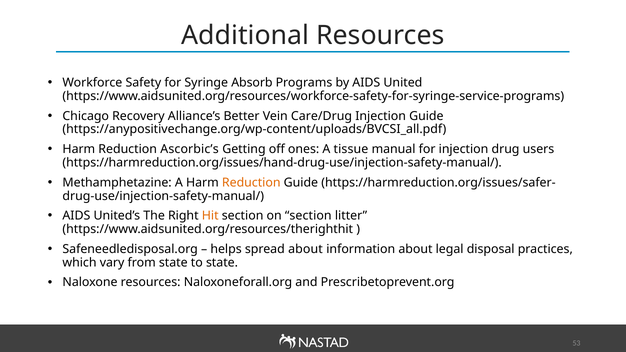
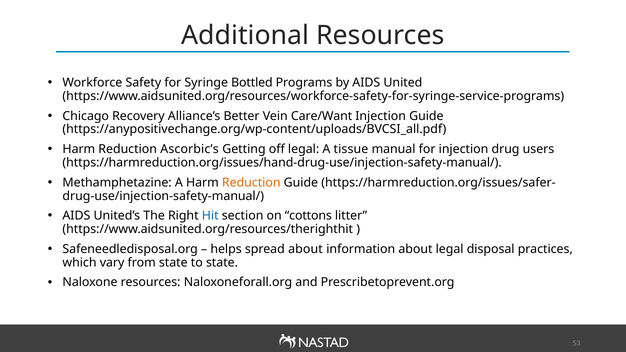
Absorb: Absorb -> Bottled (252, 83)
Care/Drug: Care/Drug -> Care/Want (322, 116)
off ones: ones -> legal (304, 149)
Hit colour: orange -> blue (210, 216)
on section: section -> cottons (308, 216)
